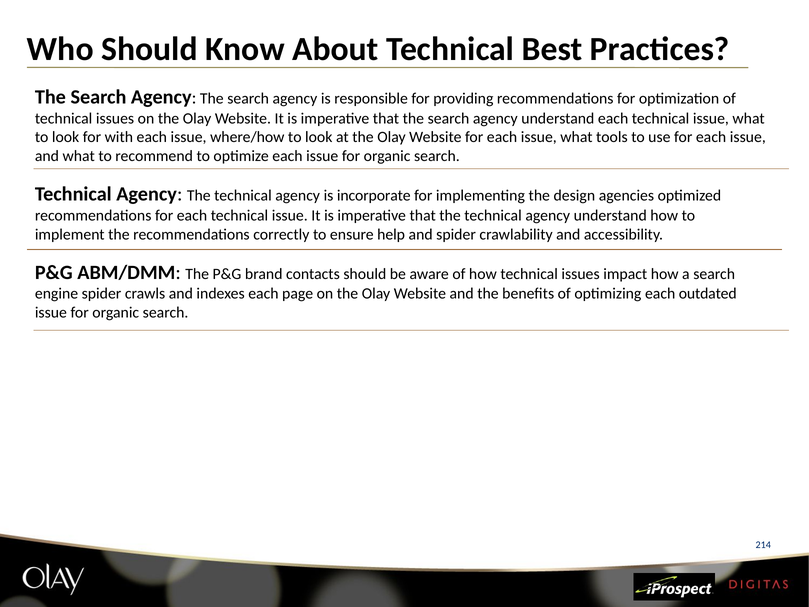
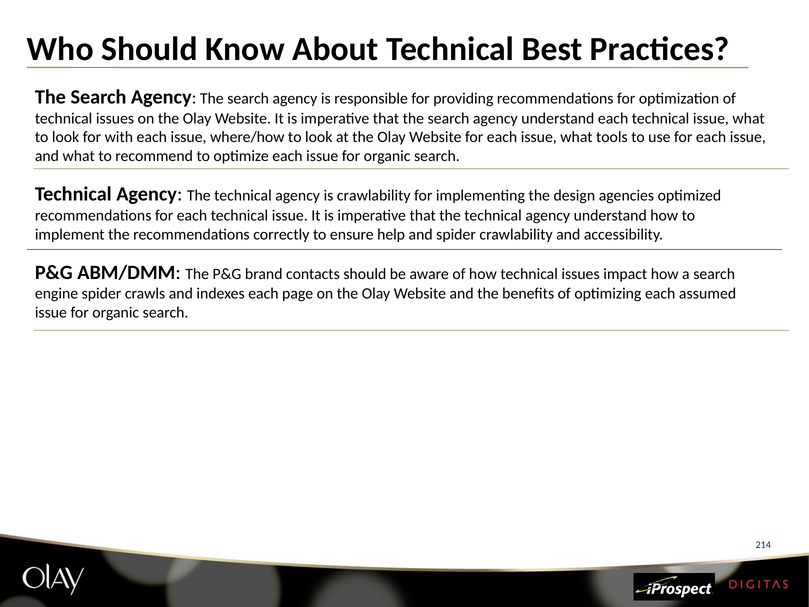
is incorporate: incorporate -> crawlability (374, 196)
outdated: outdated -> assumed (708, 294)
